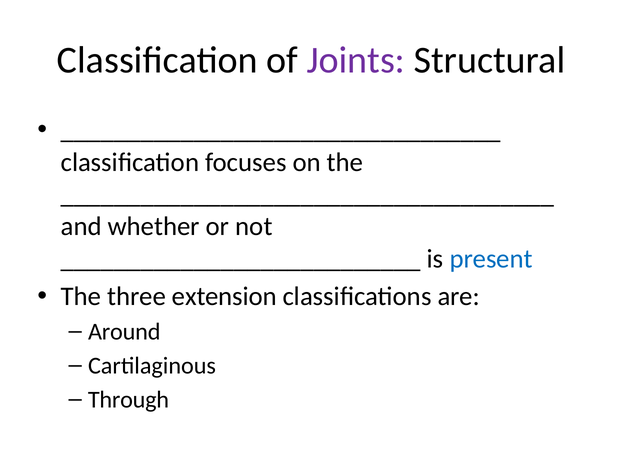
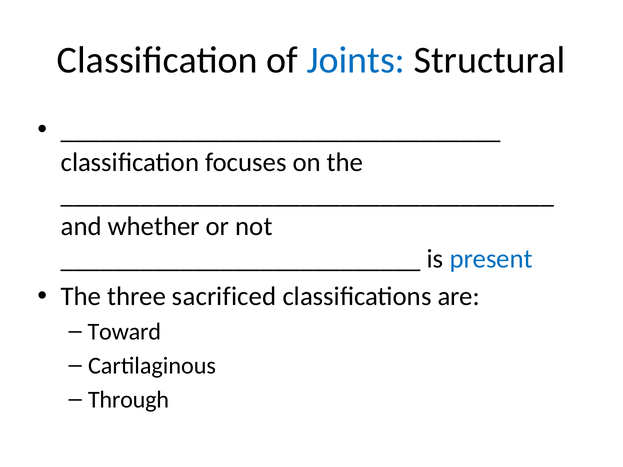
Joints colour: purple -> blue (356, 60)
extension: extension -> sacrificed (224, 297)
Around: Around -> Toward (124, 332)
